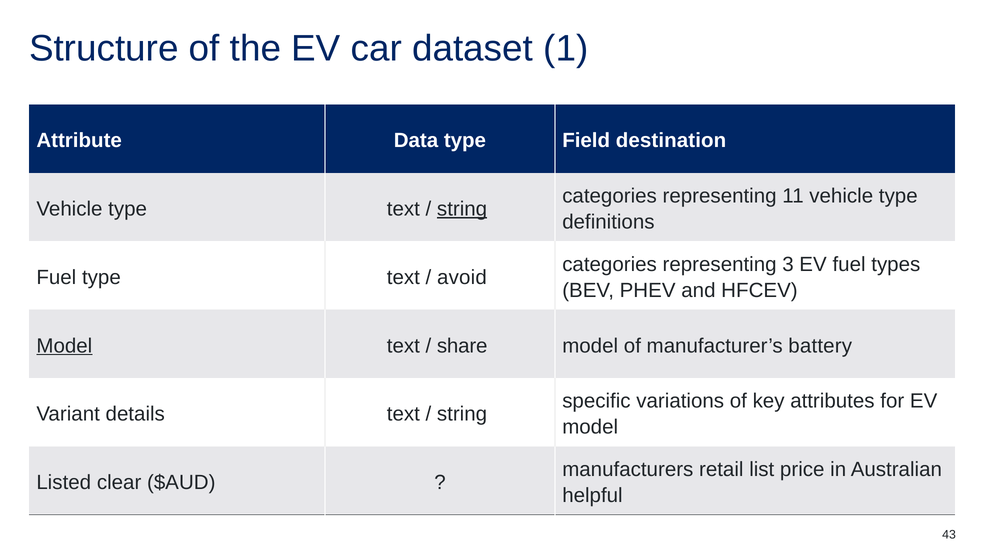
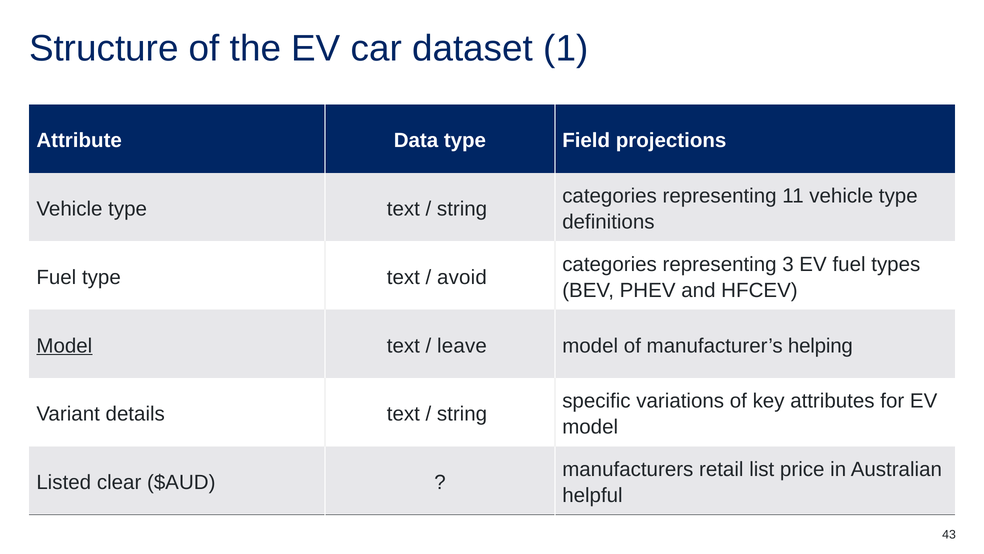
destination: destination -> projections (671, 140)
string underline: present -> none (462, 209)
share: share -> leave (462, 345)
battery: battery -> helping (820, 345)
